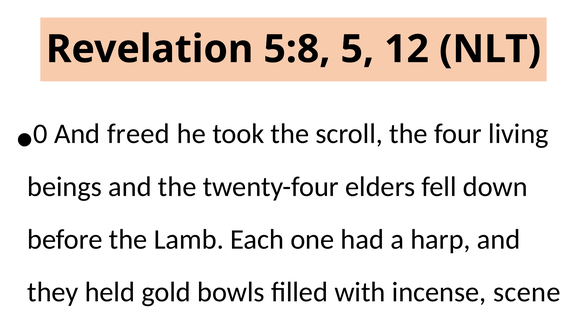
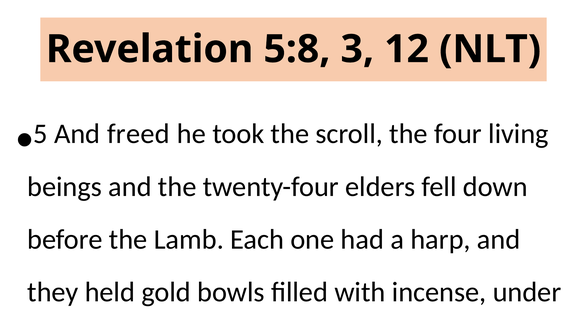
5: 5 -> 3 (357, 49)
0: 0 -> 5 (40, 134)
scene: scene -> under (527, 292)
